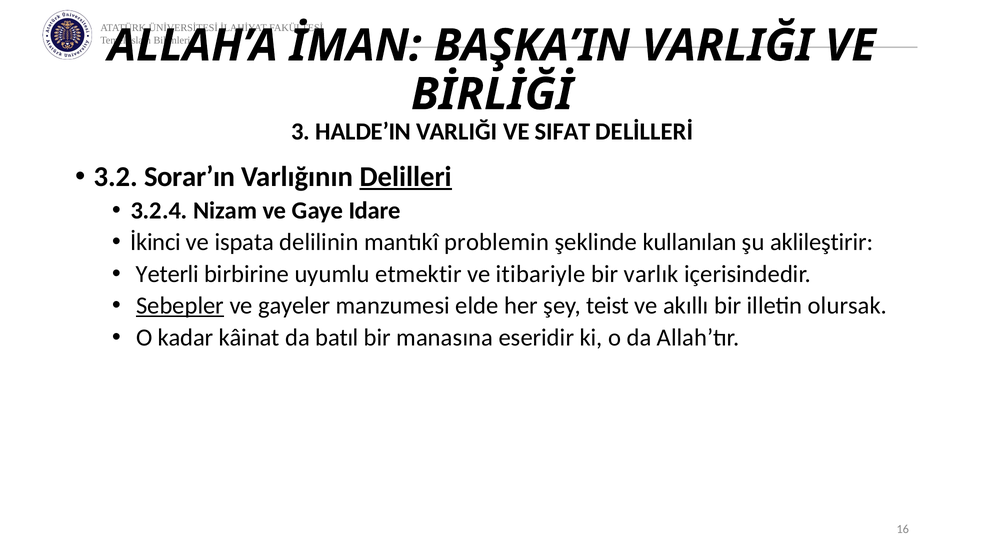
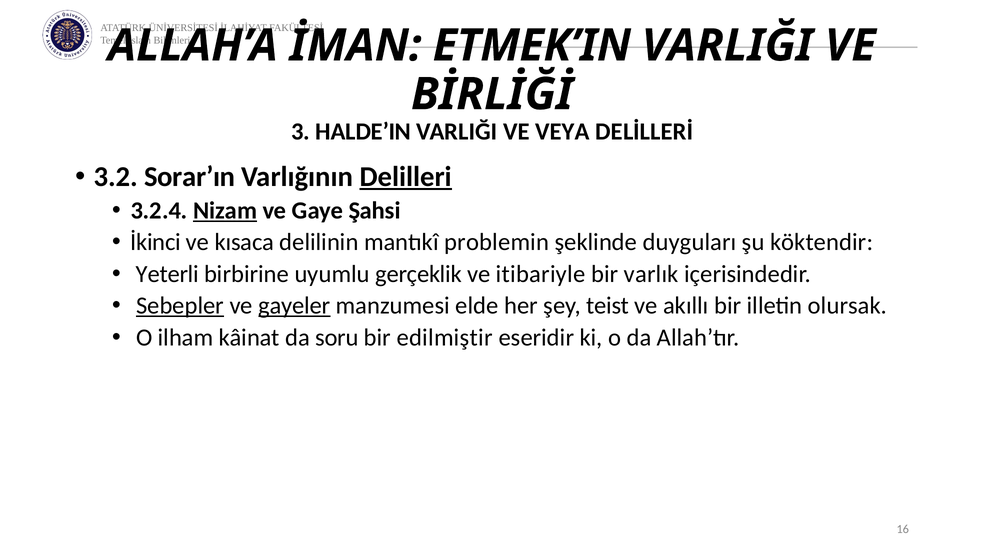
BAŞKA’IN: BAŞKA’IN -> ETMEK’IN (532, 46)
SIFAT: SIFAT -> VEYA (562, 131)
Nizam underline: none -> present (225, 210)
Idare: Idare -> Şahsi (375, 210)
ispata: ispata -> kısaca (244, 242)
kullanılan: kullanılan -> duyguları (690, 242)
aklileştirir: aklileştirir -> köktendir (822, 242)
etmektir: etmektir -> gerçeklik (419, 274)
gayeler underline: none -> present (294, 305)
kadar: kadar -> ilham (186, 337)
batıl: batıl -> soru (337, 337)
manasına: manasına -> edilmiştir (445, 337)
